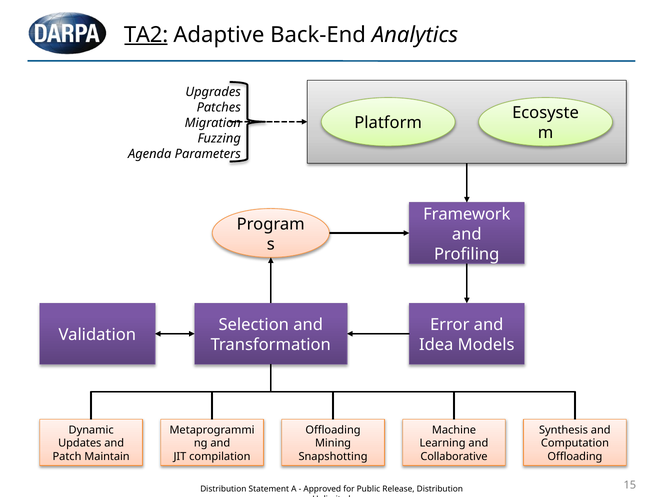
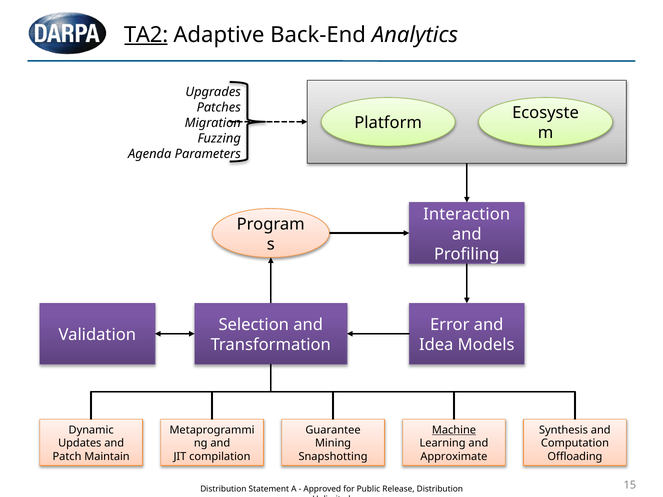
Framework: Framework -> Interaction (467, 214)
Offloading: Offloading -> Guarantee (333, 430)
Machine underline: none -> present (454, 430)
Collaborative: Collaborative -> Approximate (454, 457)
